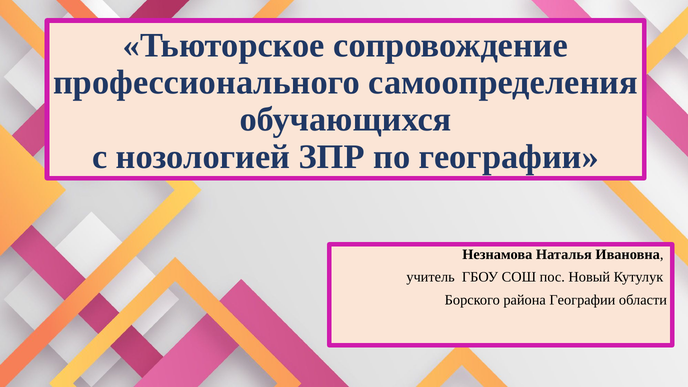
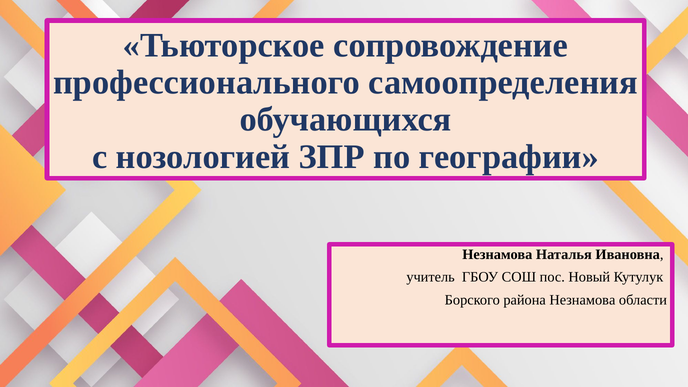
района Географии: Географии -> Незнамова (582, 300)
